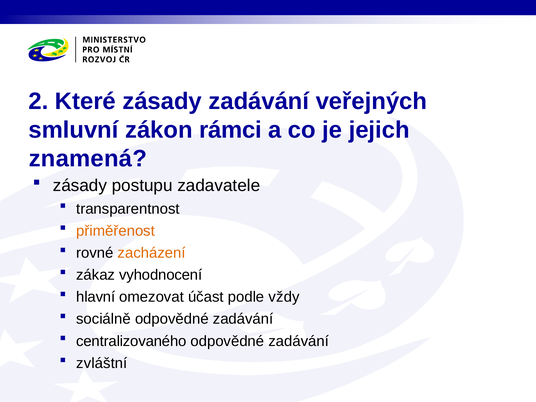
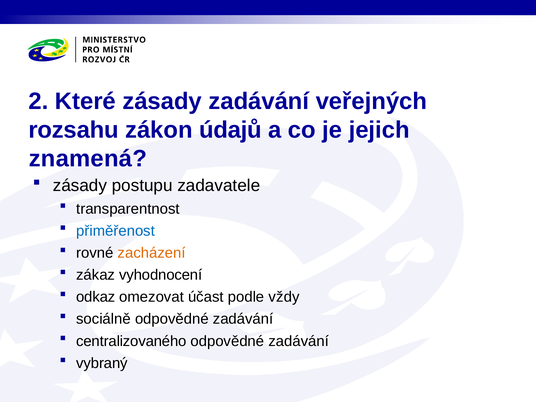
smluvní: smluvní -> rozsahu (74, 130)
rámci: rámci -> údajů (230, 130)
přiměřenost colour: orange -> blue (116, 231)
hlavní: hlavní -> odkaz (96, 297)
zvláštní: zvláštní -> vybraný (102, 363)
